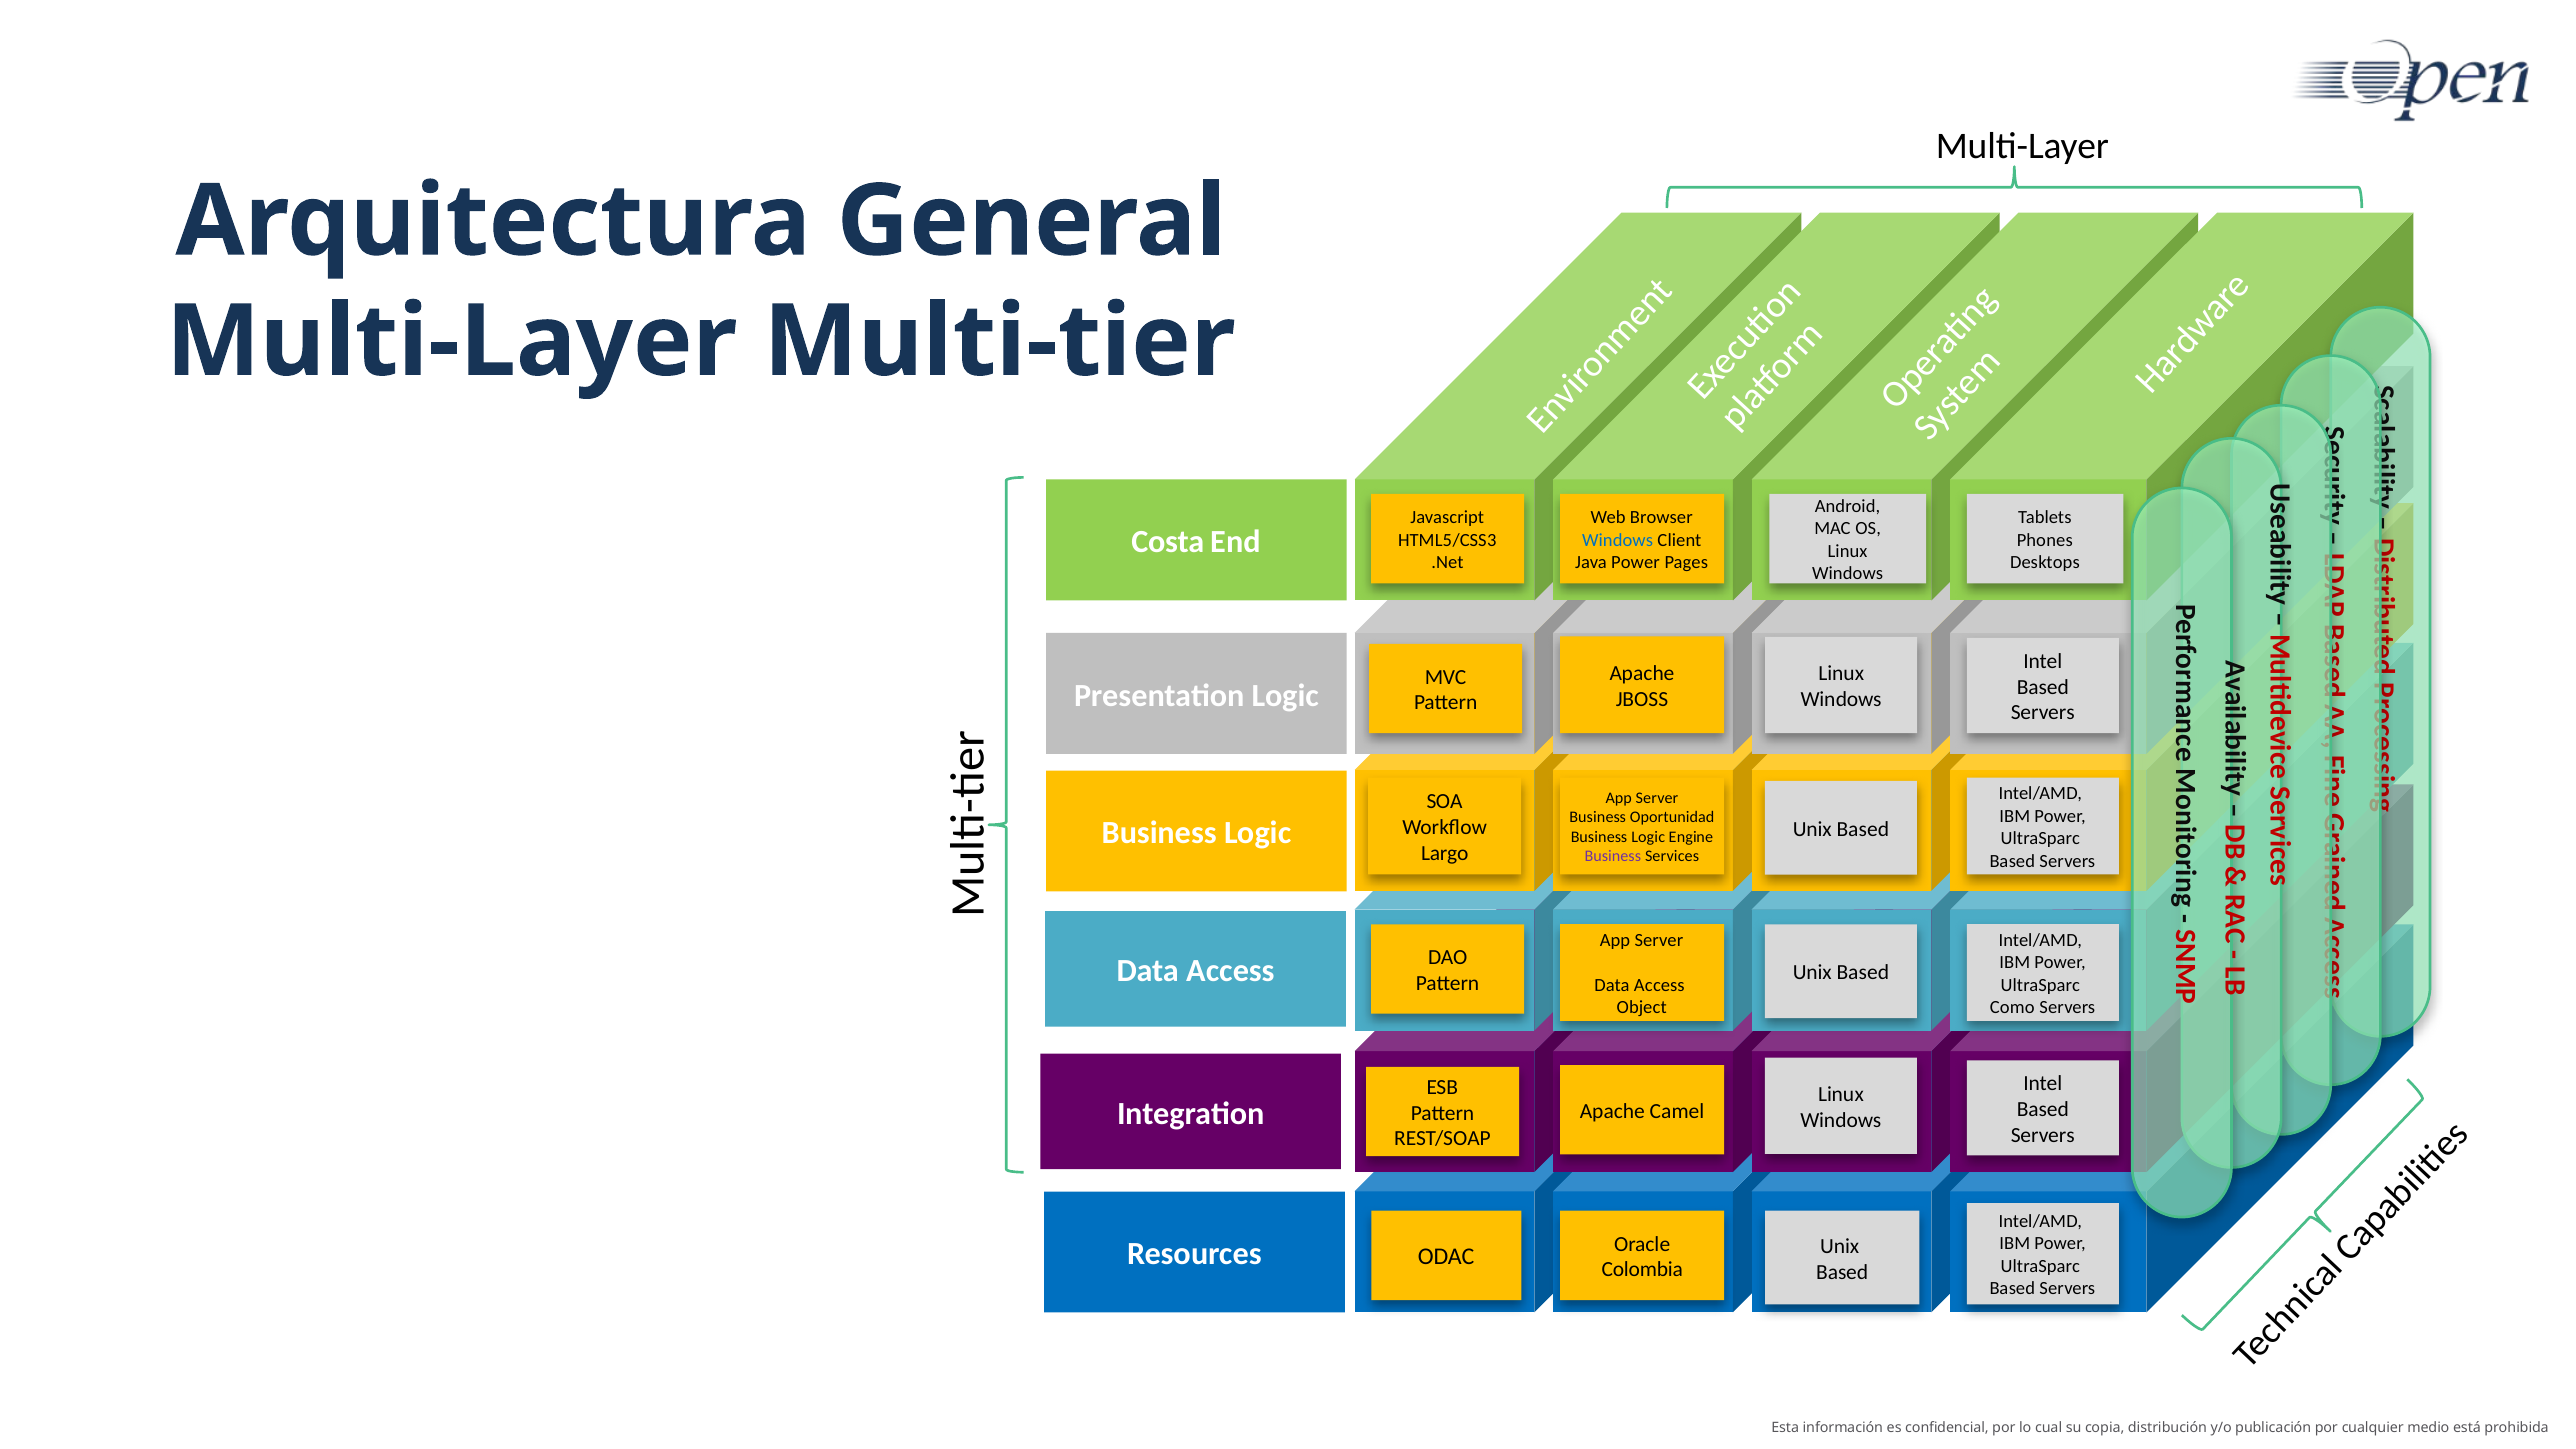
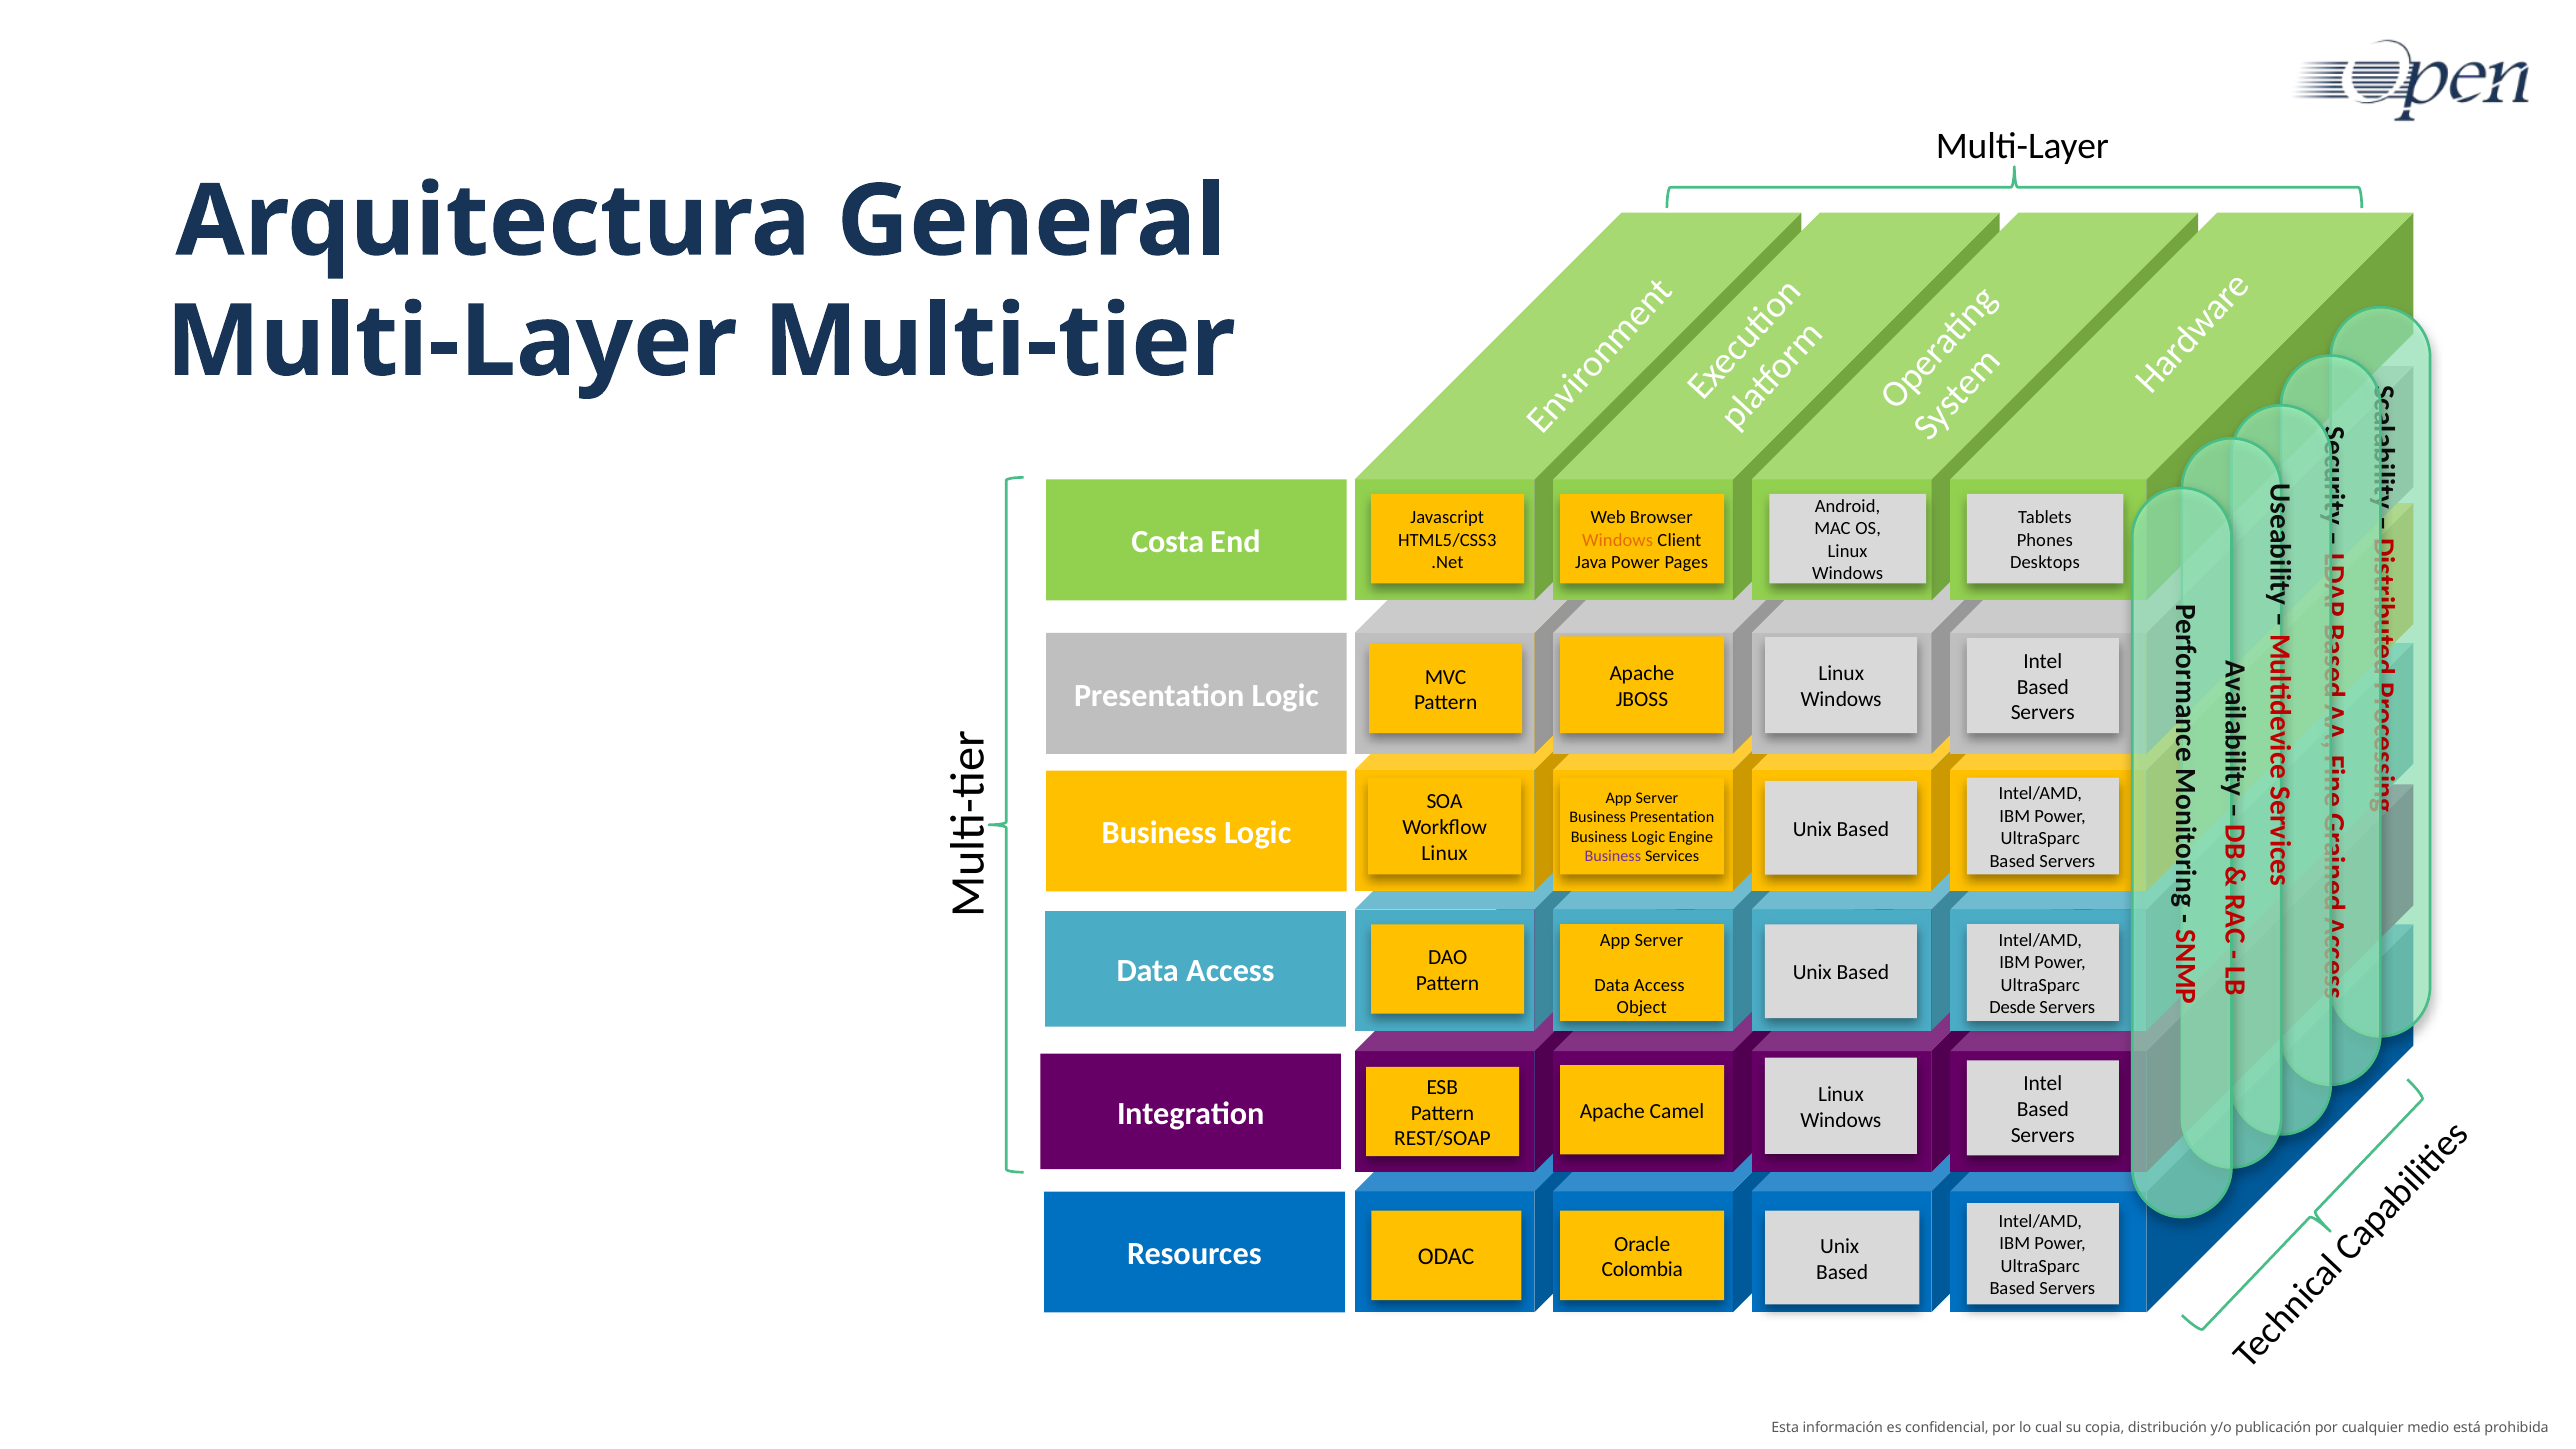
Windows colour: blue -> orange (1618, 540)
Business Oportunidad: Oportunidad -> Presentation (1672, 818)
Largo: Largo -> Linux (1445, 853)
Como: Como -> Desde (2012, 1008)
